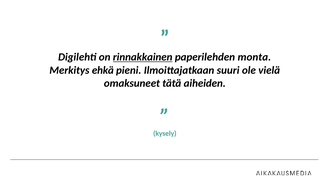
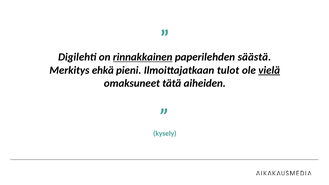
monta: monta -> säästä (254, 57)
suuri: suuri -> tulot (228, 70)
vielä underline: none -> present (269, 70)
